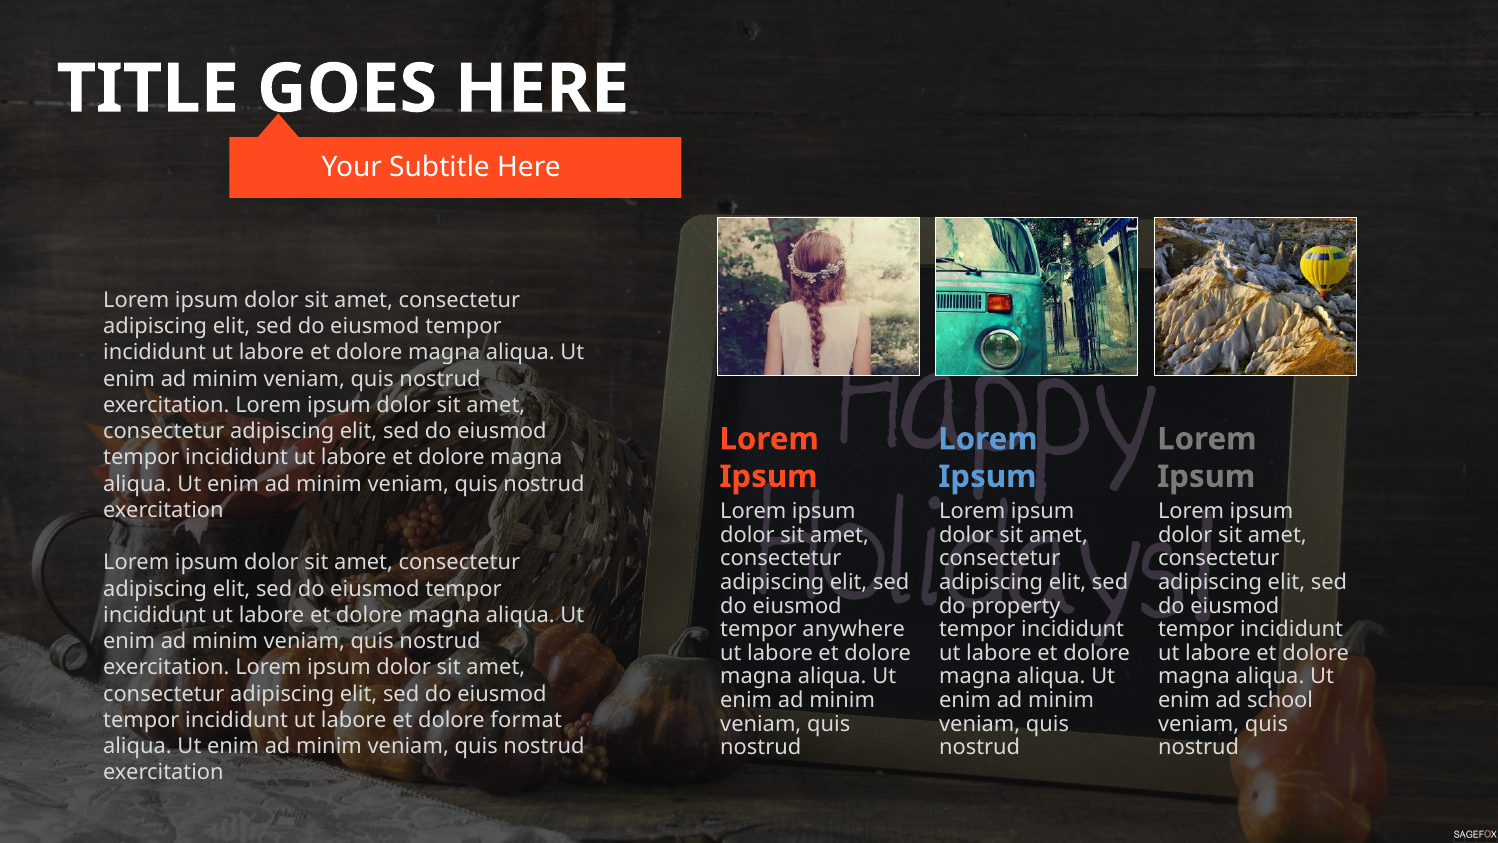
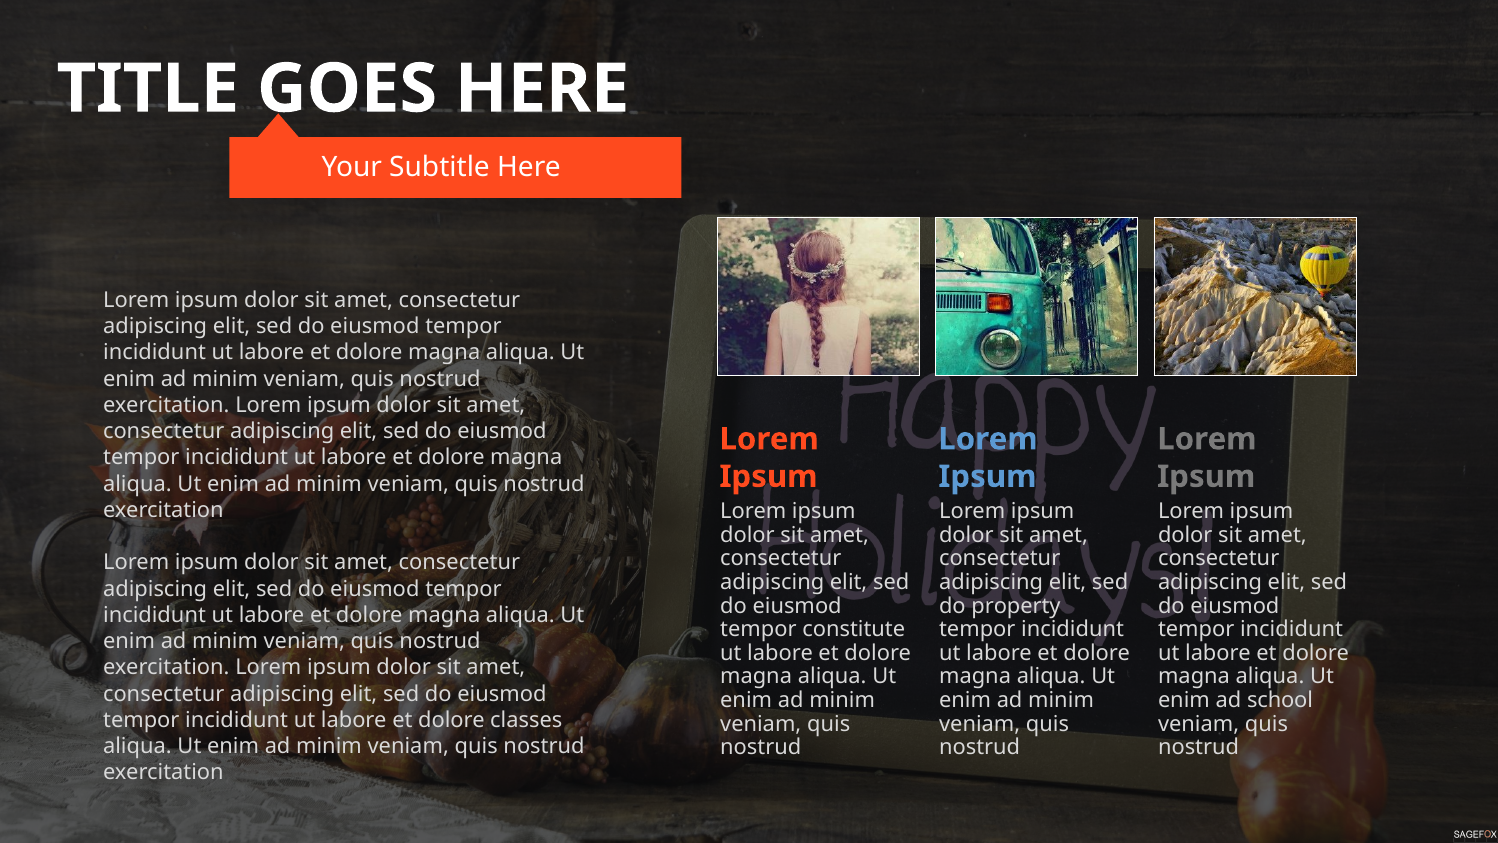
anywhere: anywhere -> constitute (854, 629)
format: format -> classes (526, 720)
